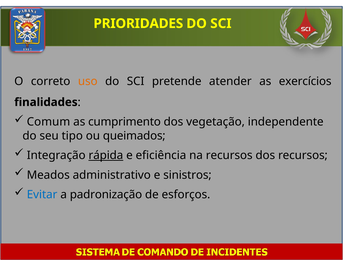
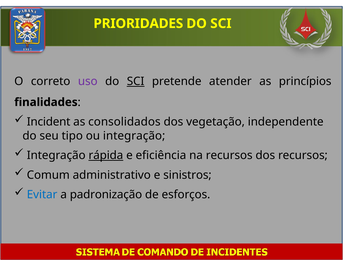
uso colour: orange -> purple (88, 81)
SCI underline: none -> present (136, 81)
exercícios: exercícios -> princípios (305, 81)
Comum: Comum -> Incident (49, 122)
cumprimento: cumprimento -> consolidados (124, 122)
ou queimados: queimados -> integração (134, 135)
Meados: Meados -> Comum (48, 175)
